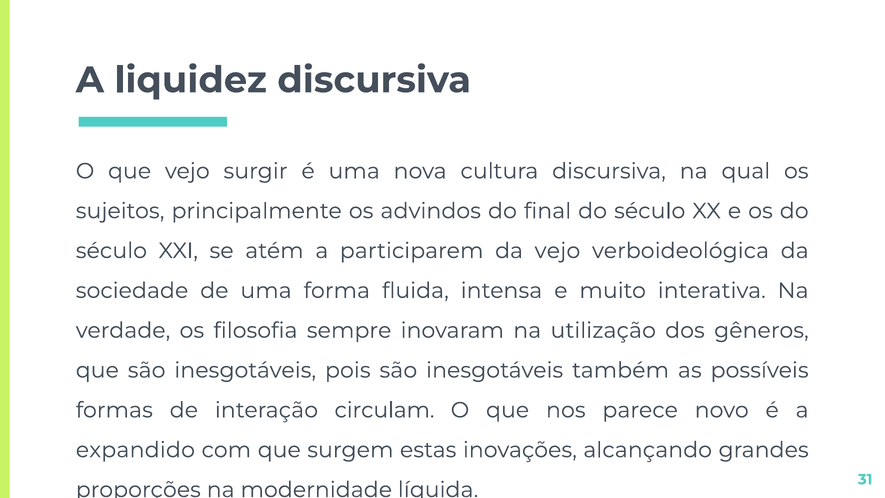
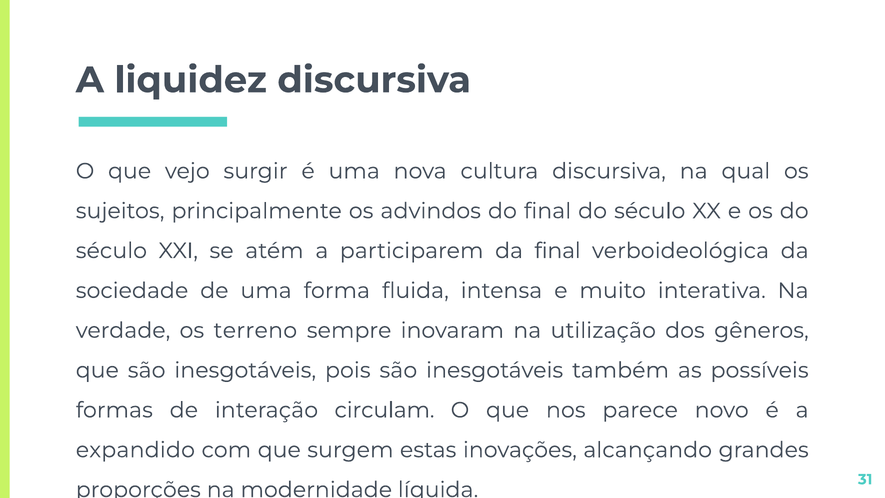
da vejo: vejo -> final (558, 251)
filosofia: filosofia -> terreno (255, 330)
